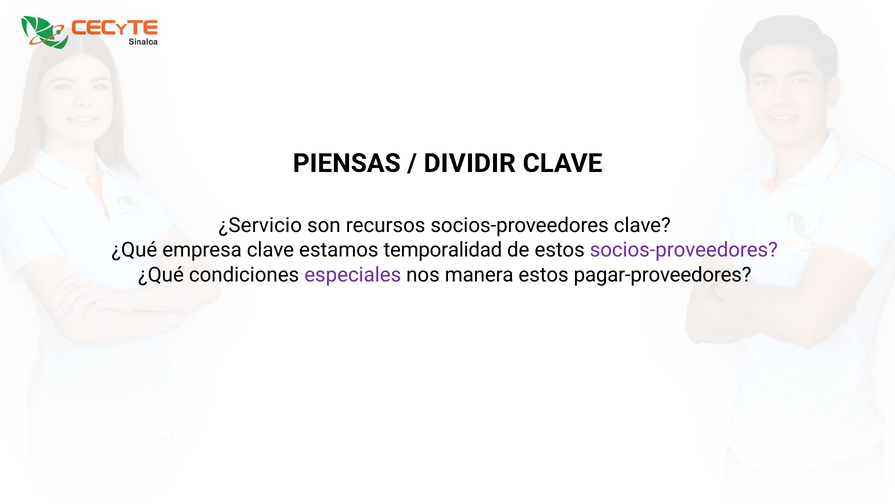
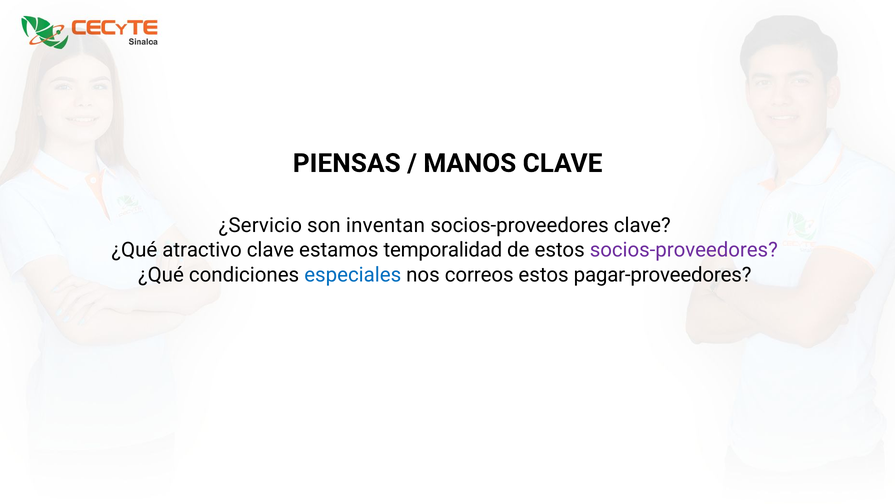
DIVIDIR: DIVIDIR -> MANOS (470, 163)
recursos: recursos -> inventan (385, 225)
empresa: empresa -> atractivo (202, 250)
especiales colour: purple -> blue (353, 275)
manera: manera -> correos (479, 275)
